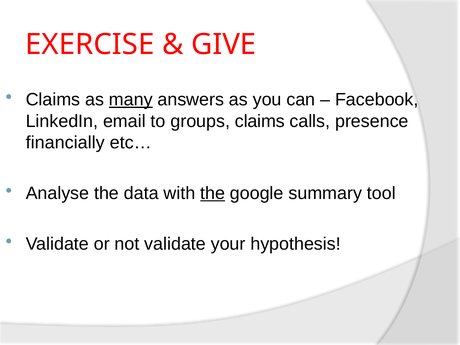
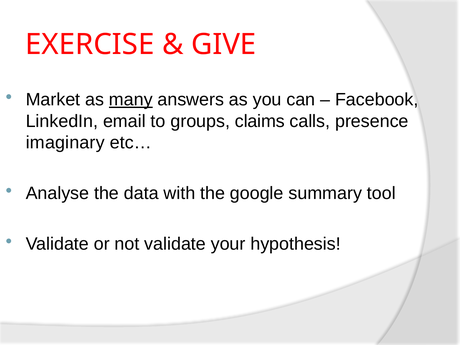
Claims: Claims -> Market (53, 100)
financially: financially -> imaginary (65, 143)
the underline: present -> none (213, 193)
